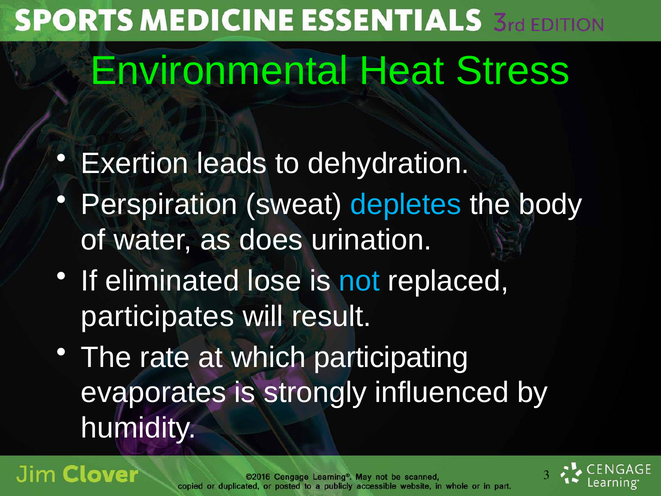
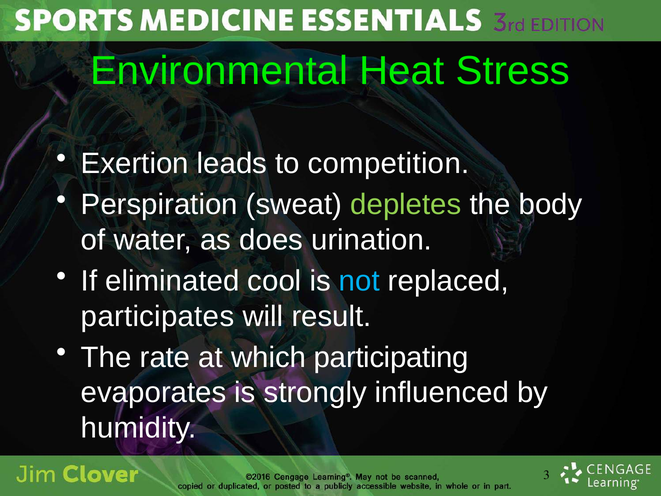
dehydration: dehydration -> competition (389, 163)
depletes colour: light blue -> light green (406, 205)
lose: lose -> cool (274, 281)
